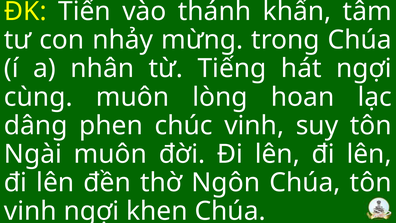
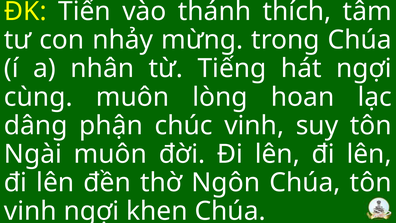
khấn: khấn -> thích (297, 11)
phen: phen -> phận (111, 125)
